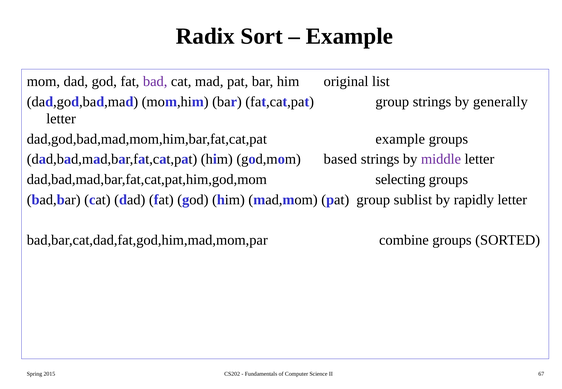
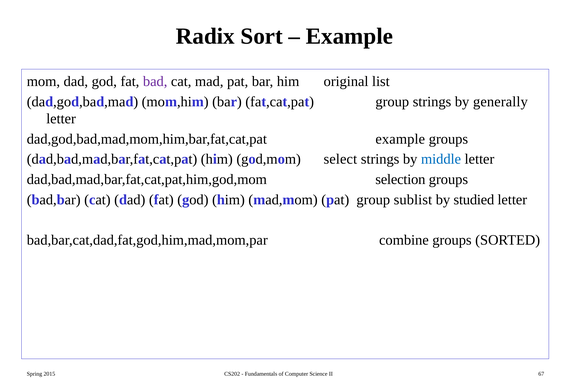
based: based -> select (340, 159)
middle colour: purple -> blue (441, 159)
selecting: selecting -> selection (400, 179)
rapidly: rapidly -> studied (474, 200)
